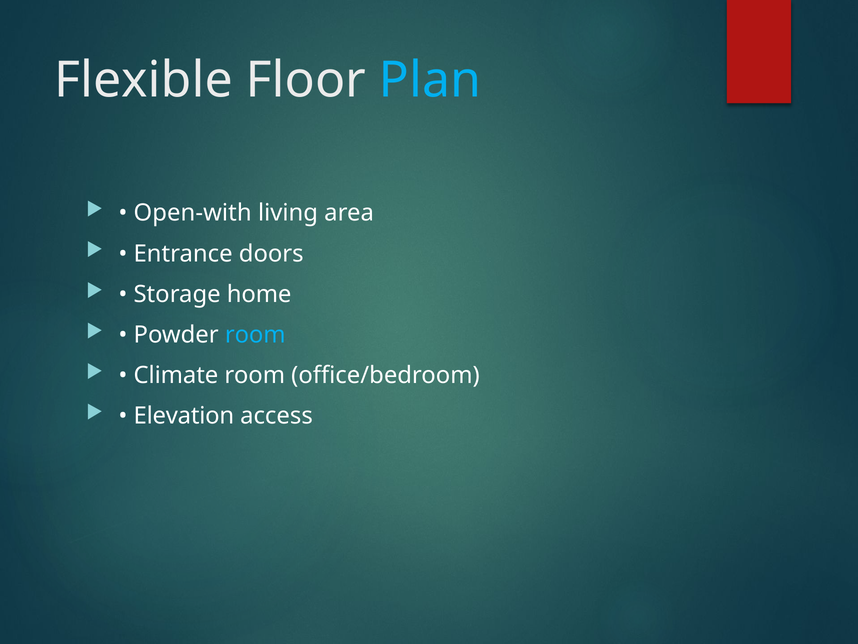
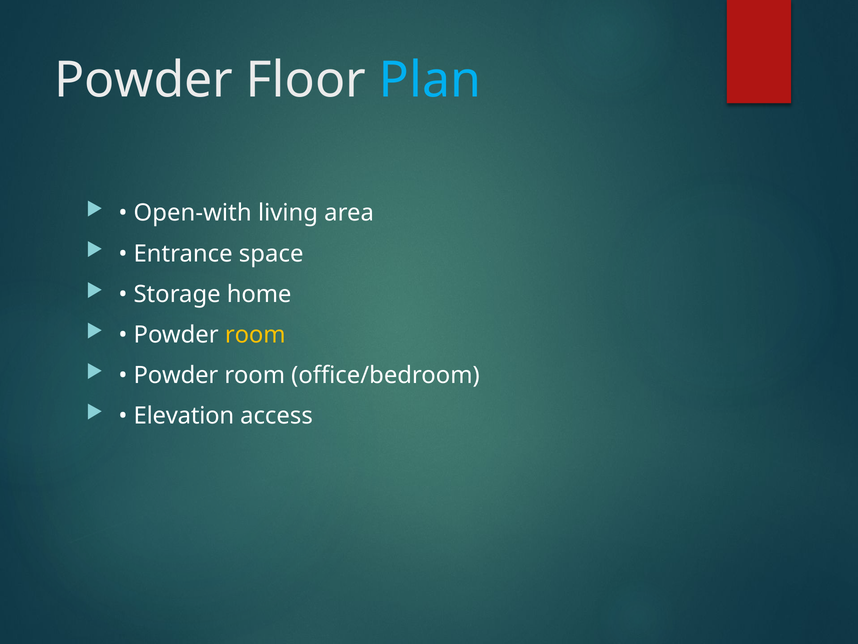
Flexible: Flexible -> Powder (144, 80)
doors: doors -> space (271, 253)
room colour: light blue -> yellow (255, 335)
Climate: Climate -> Powder (176, 375)
